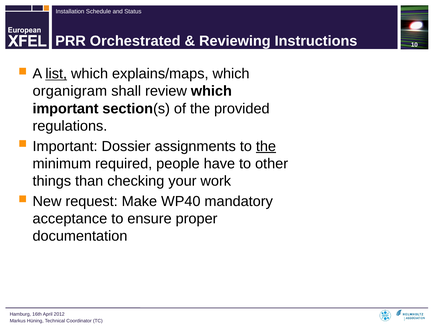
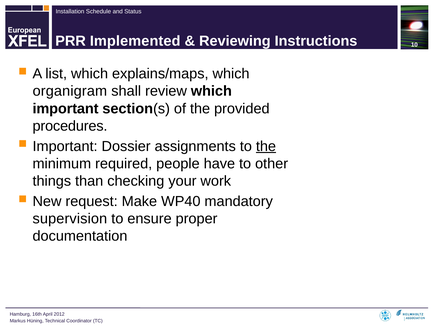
Orchestrated: Orchestrated -> Implemented (135, 41)
list underline: present -> none (56, 74)
regulations: regulations -> procedures (70, 126)
acceptance: acceptance -> supervision (70, 218)
